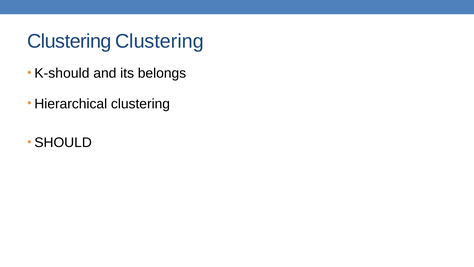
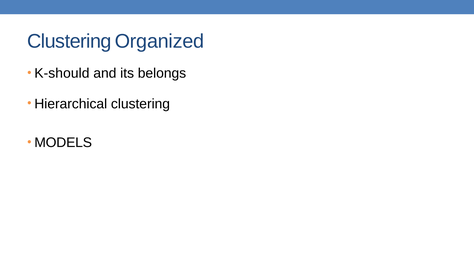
Clustering Clustering: Clustering -> Organized (160, 41)
SHOULD: SHOULD -> MODELS (63, 142)
